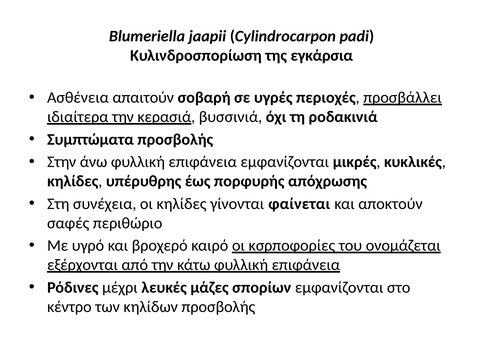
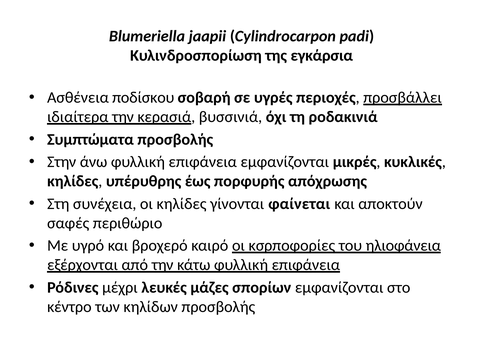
απαιτούν: απαιτούν -> ποδίσκου (143, 98)
ονομάζεται: ονομάζεται -> ηλιοφάνεια (403, 246)
